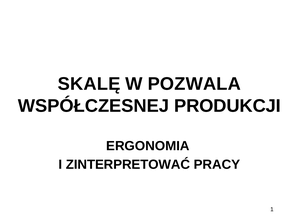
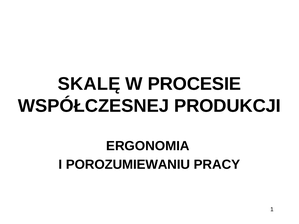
POZWALA: POZWALA -> PROCESIE (194, 84)
ZINTERPRETOWAĆ: ZINTERPRETOWAĆ -> POROZUMIEWANIU (128, 165)
